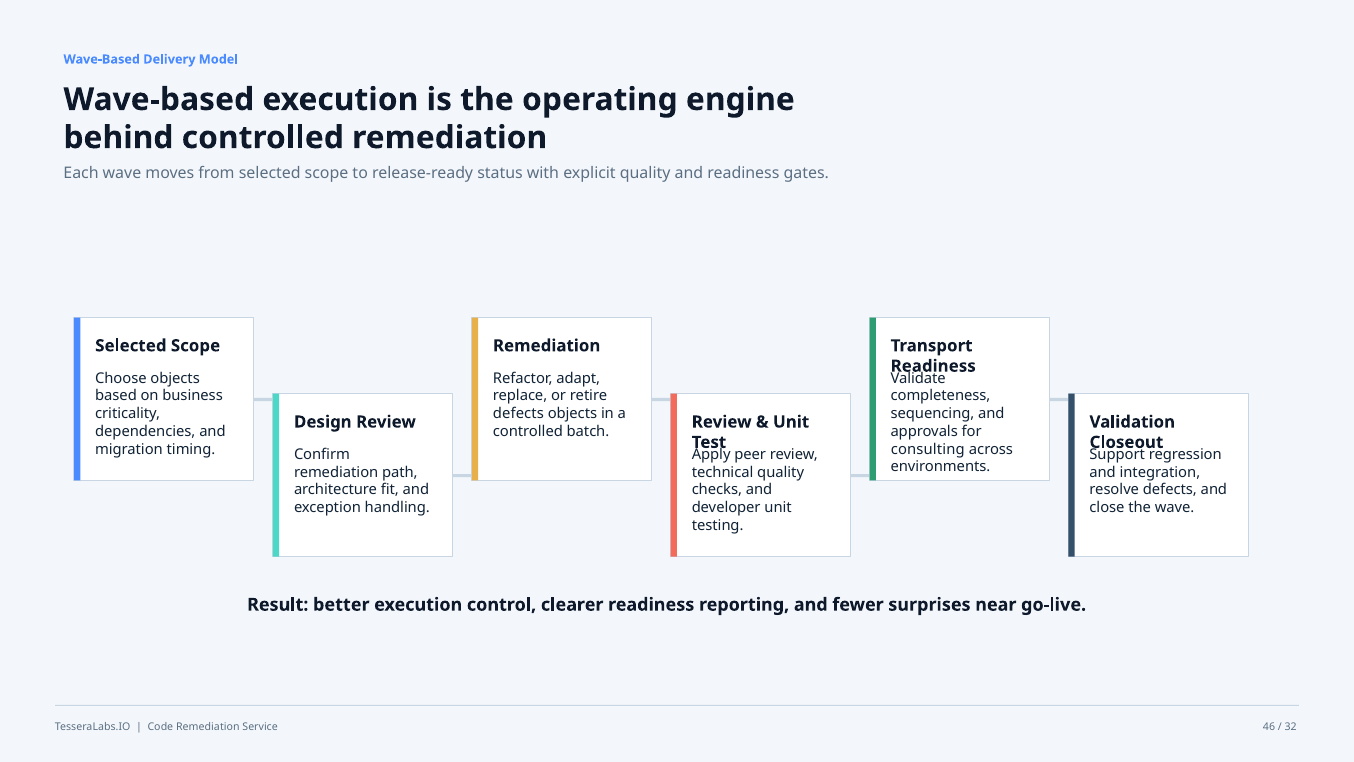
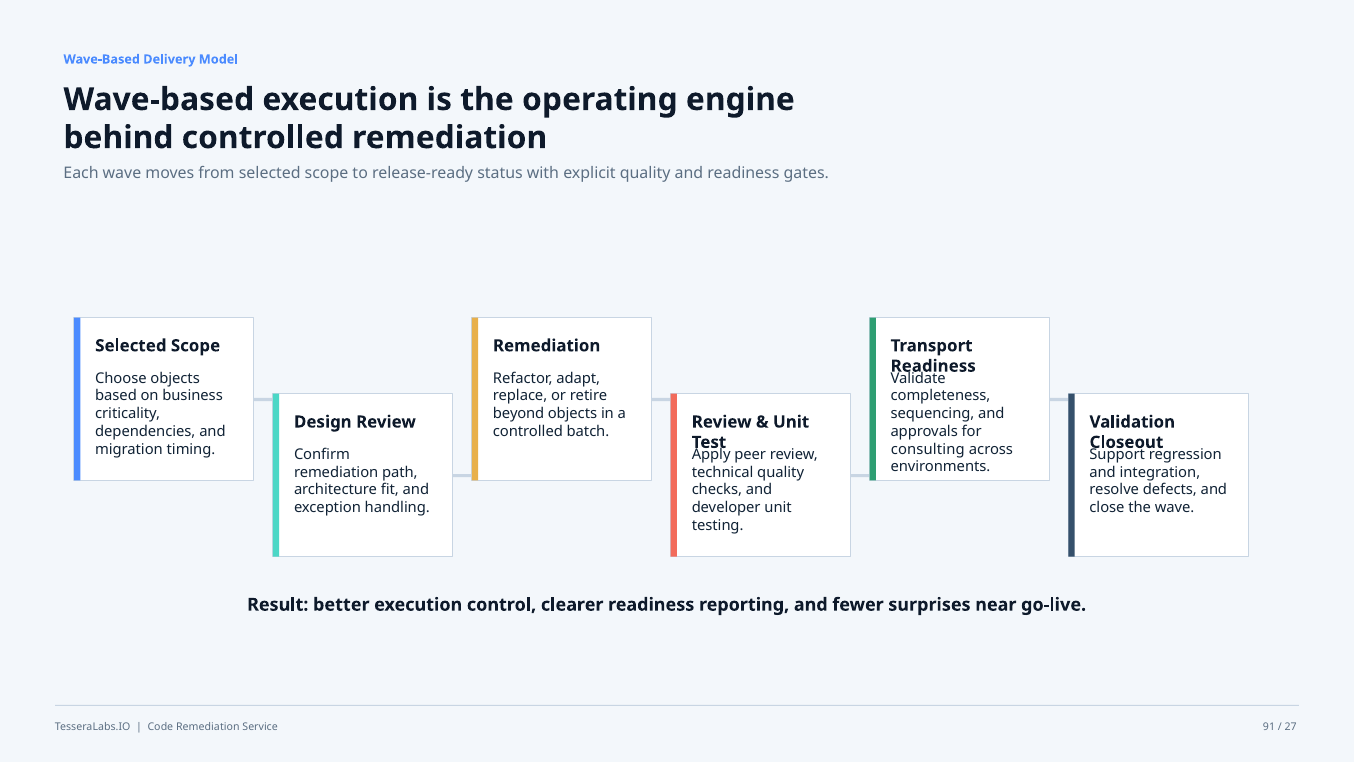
defects: defects -> beyond (519, 414)
46: 46 -> 91 (1269, 726)
32: 32 -> 27 (1291, 726)
